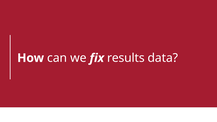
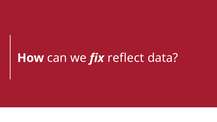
results: results -> reflect (126, 58)
